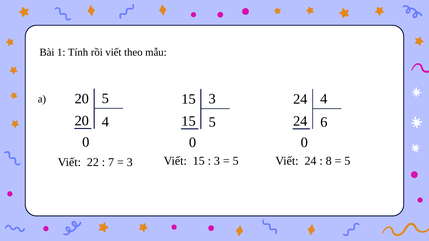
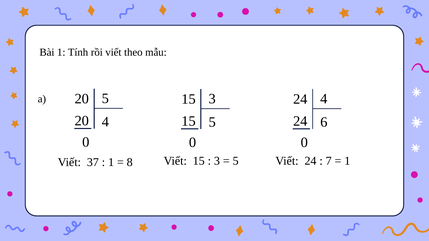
8: 8 -> 7 (329, 161)
5: 5 -> 1 (347, 161)
22: 22 -> 37 (93, 162)
7: 7 -> 1 (111, 162)
3: 3 -> 8 (130, 162)
